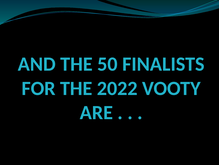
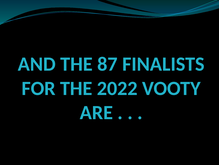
50: 50 -> 87 (107, 64)
